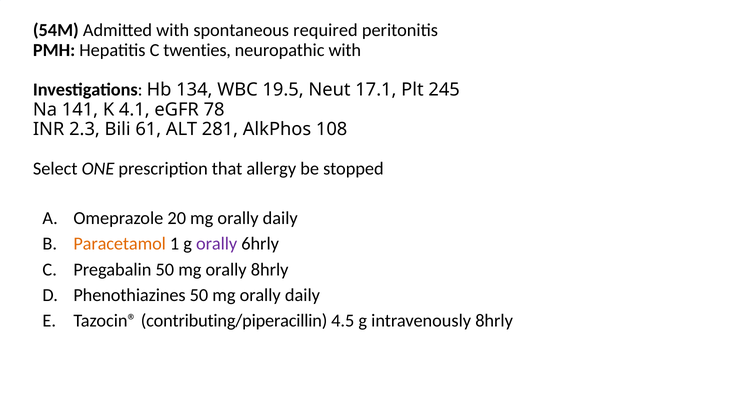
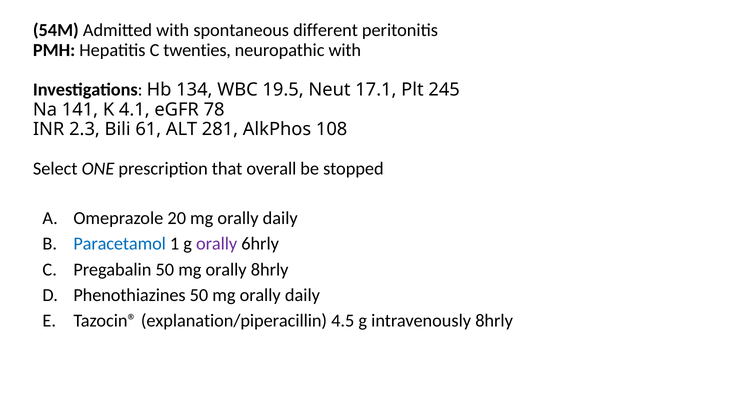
required: required -> different (326, 30)
allergy: allergy -> overall (271, 169)
Paracetamol colour: orange -> blue (120, 244)
contributing/piperacillin: contributing/piperacillin -> explanation/piperacillin (234, 321)
